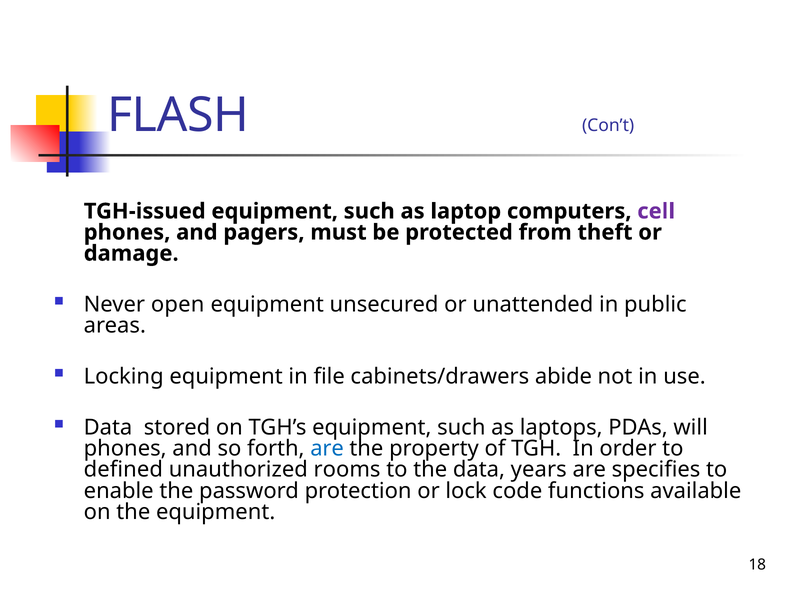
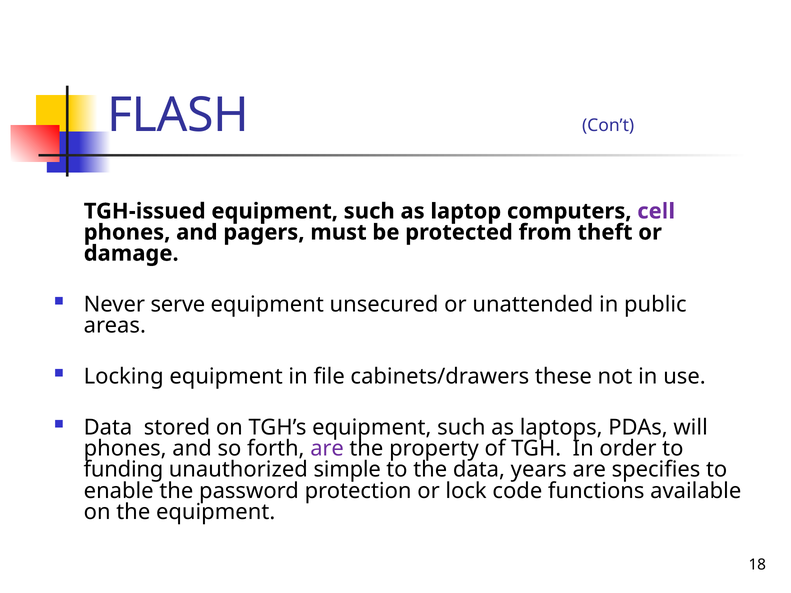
open: open -> serve (178, 305)
abide: abide -> these (563, 377)
are colour: blue -> purple (327, 449)
defined: defined -> funding (123, 470)
rooms: rooms -> simple (347, 470)
